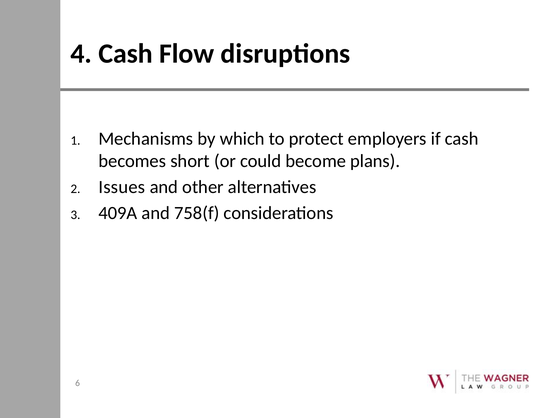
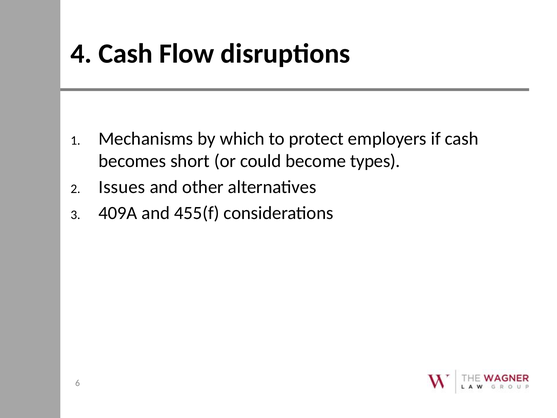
plans: plans -> types (375, 161)
758(f: 758(f -> 455(f (197, 213)
